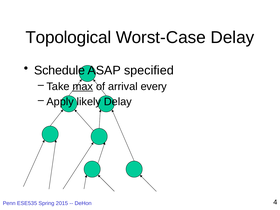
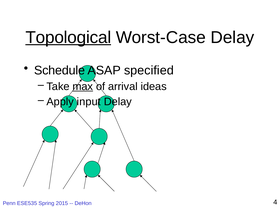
Topological underline: none -> present (68, 37)
every: every -> ideas (154, 86)
likely: likely -> input (89, 102)
